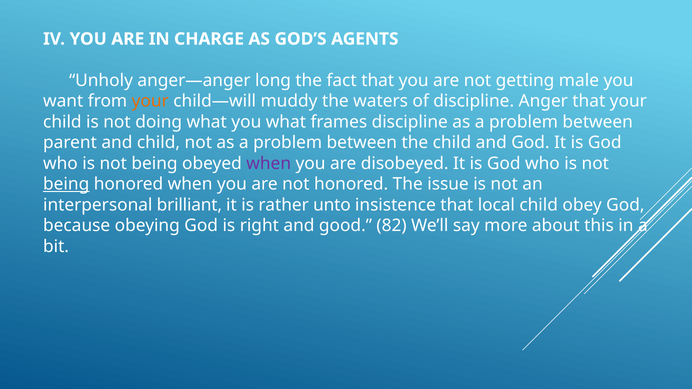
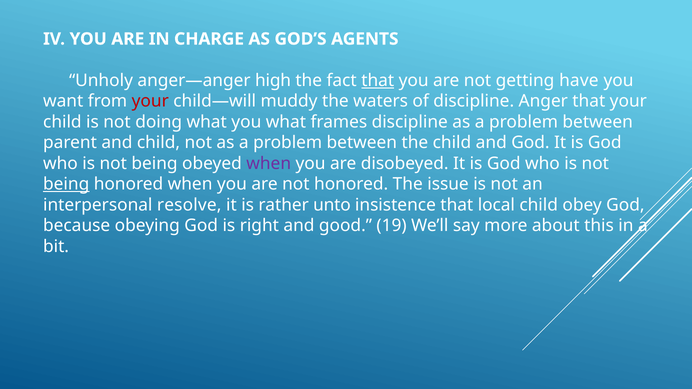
long: long -> high (273, 80)
that underline: none -> present (378, 80)
male: male -> have (579, 80)
your colour: orange -> red (150, 101)
brilliant: brilliant -> resolve (189, 205)
82: 82 -> 19 (392, 226)
